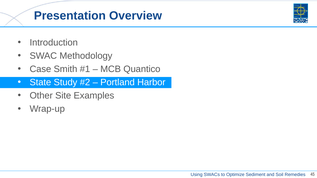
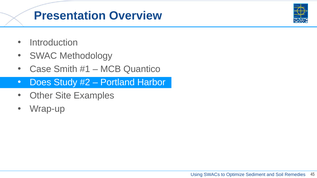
State: State -> Does (40, 82)
